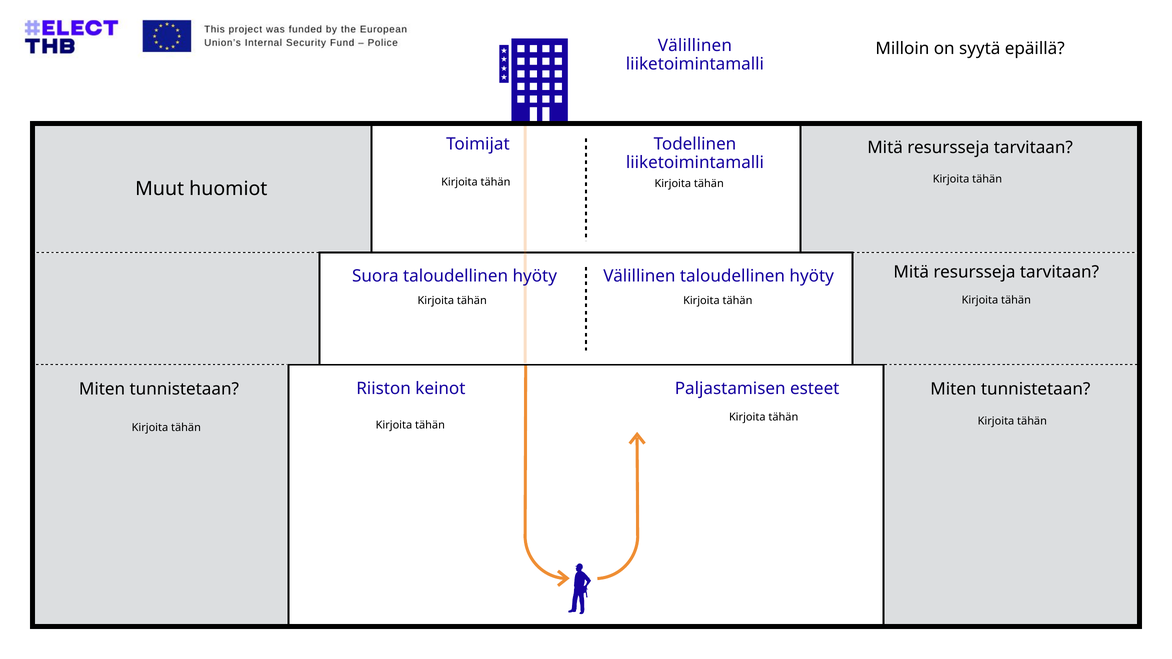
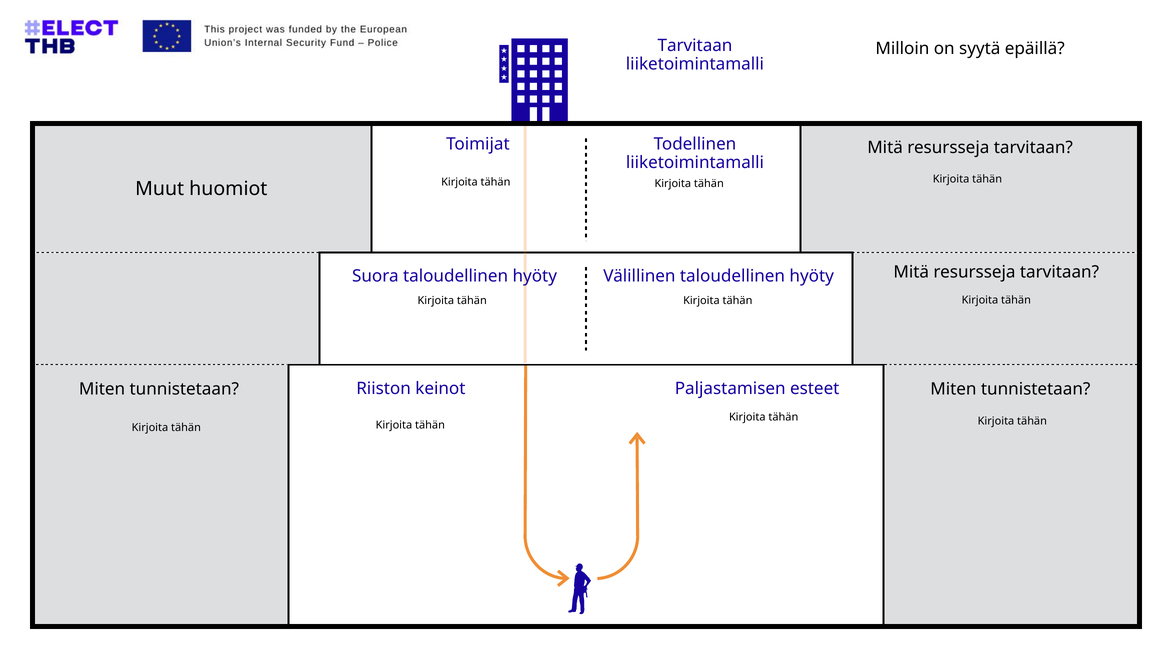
Välillinen: Välillinen -> Tarvitaan (695, 46)
